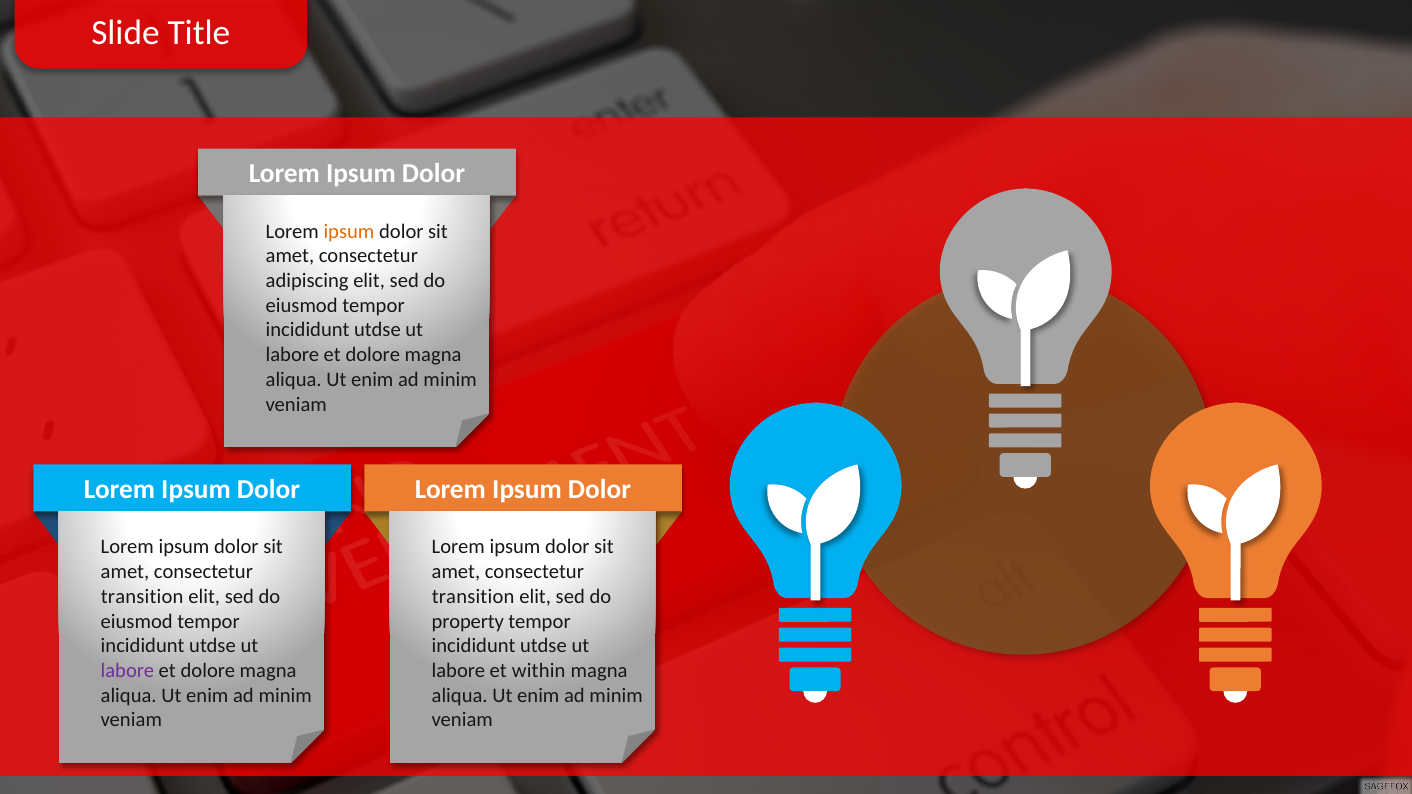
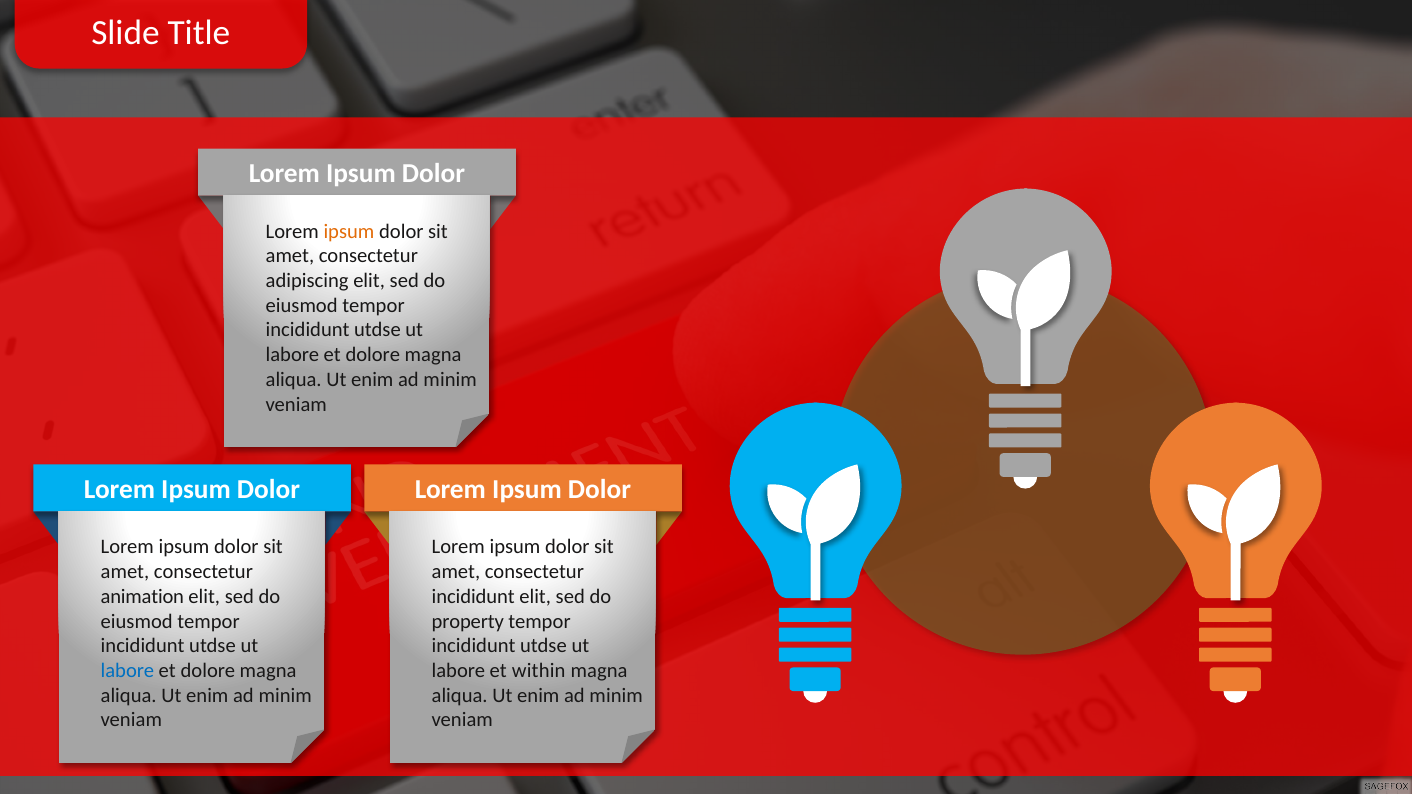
transition: transition -> animation (142, 597)
transition: transition -> incididunt (473, 597)
labore colour: purple -> blue (127, 671)
